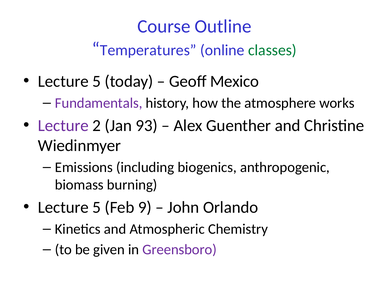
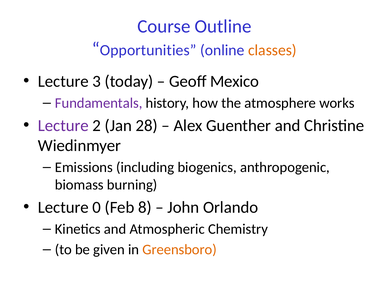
Temperatures: Temperatures -> Opportunities (148, 50)
classes colour: green -> orange (272, 50)
5: 5 -> 3 (97, 81)
93: 93 -> 28 (147, 125)
5: 5 -> 0 (97, 207)
9: 9 -> 8 (145, 207)
Greensboro colour: purple -> orange (180, 249)
